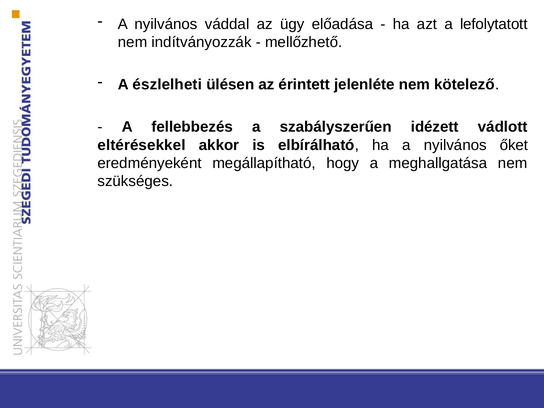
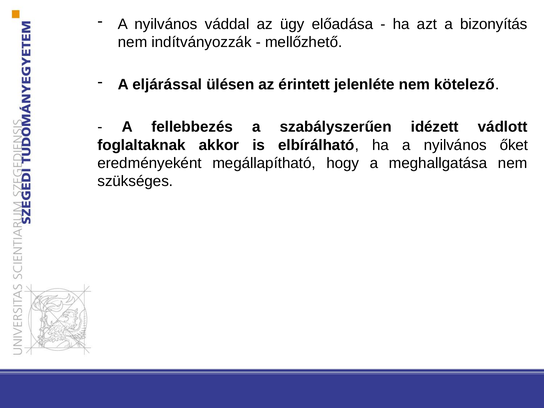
lefolytatott: lefolytatott -> bizonyítás (494, 24)
észlelheti: észlelheti -> eljárással (167, 85)
eltérésekkel: eltérésekkel -> foglaltaknak (142, 145)
